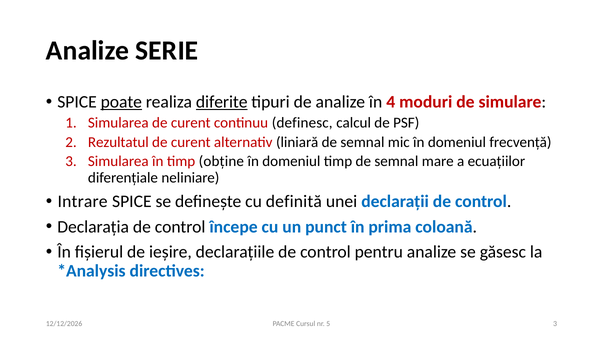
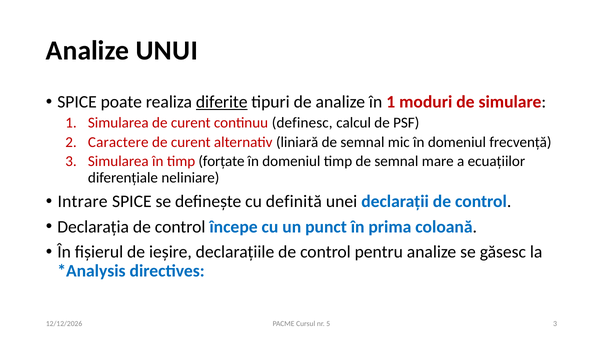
SERIE: SERIE -> UNUI (167, 51)
poate underline: present -> none (121, 102)
în 4: 4 -> 1 (391, 102)
Rezultatul: Rezultatul -> Caractere (118, 142)
obține: obține -> forțate (222, 162)
